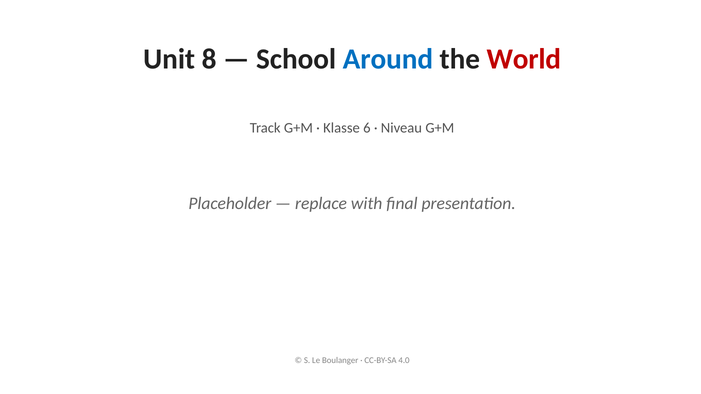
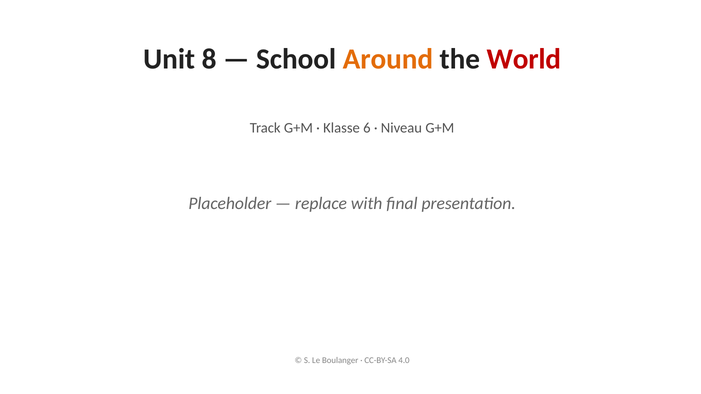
Around colour: blue -> orange (388, 59)
